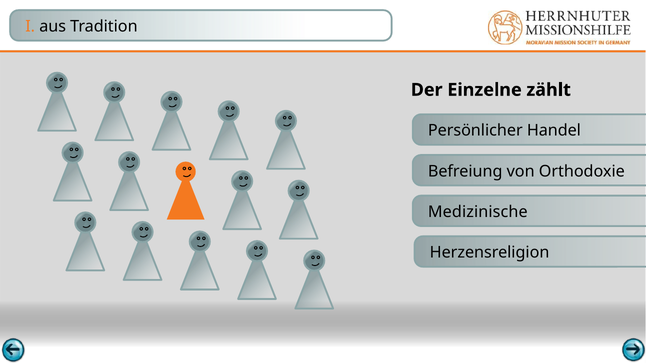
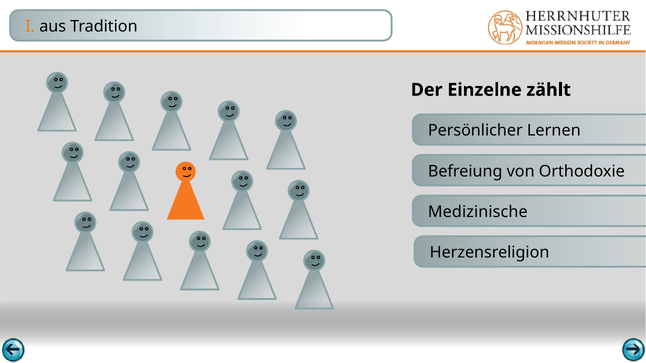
Handel: Handel -> Lernen (554, 131)
